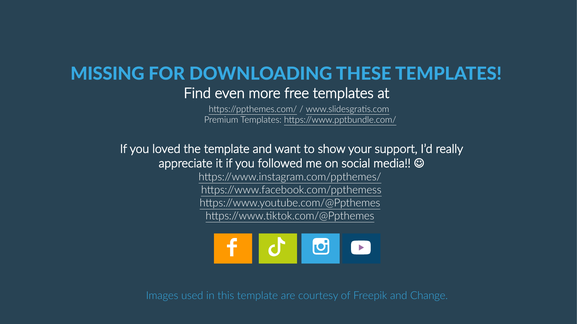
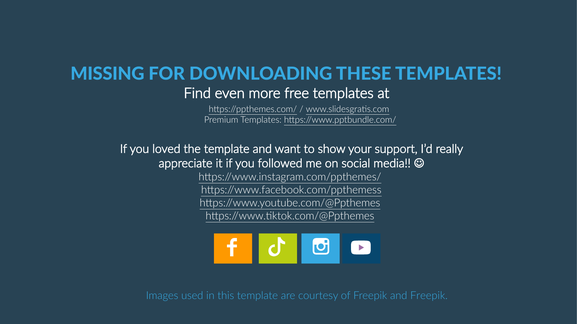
and Change: Change -> Freepik (429, 296)
